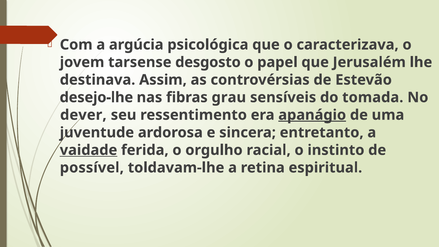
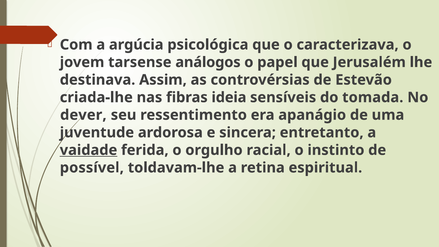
desgosto: desgosto -> análogos (208, 62)
desejo-lhe: desejo-lhe -> criada-lhe (96, 97)
grau: grau -> ideia (229, 97)
apanágio underline: present -> none (312, 115)
